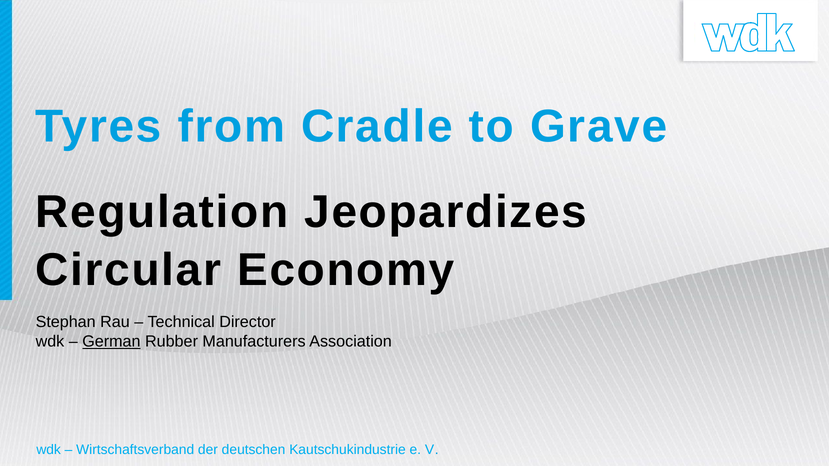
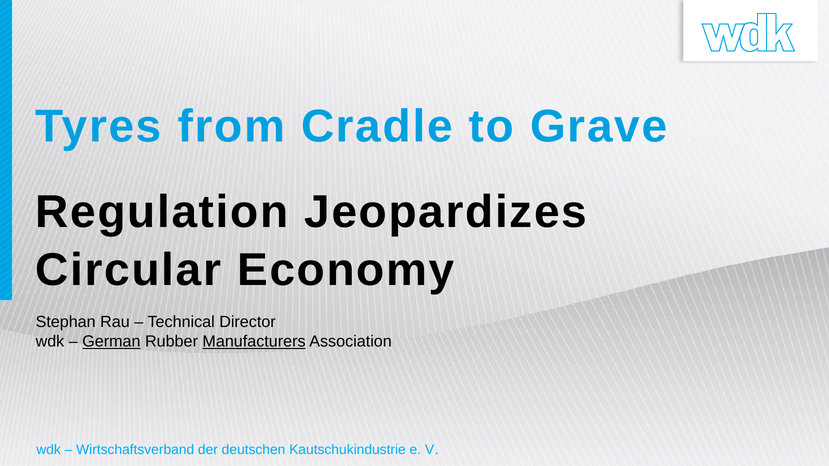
Manufacturers underline: none -> present (254, 342)
